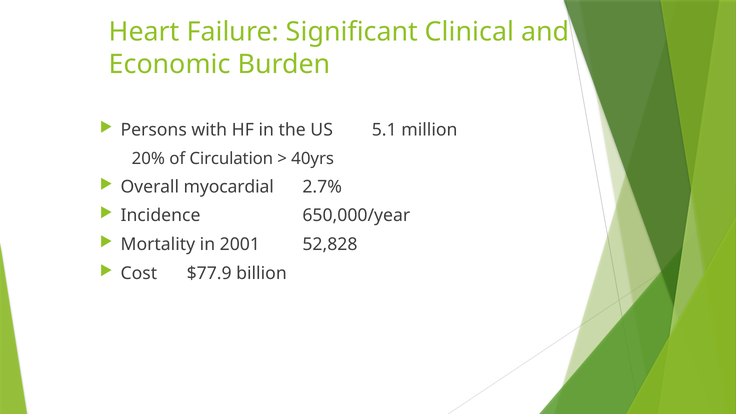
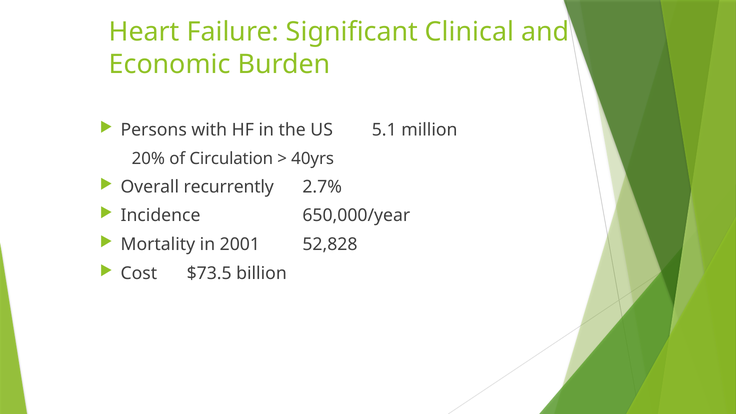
myocardial: myocardial -> recurrently (229, 187)
$77.9: $77.9 -> $73.5 (209, 273)
